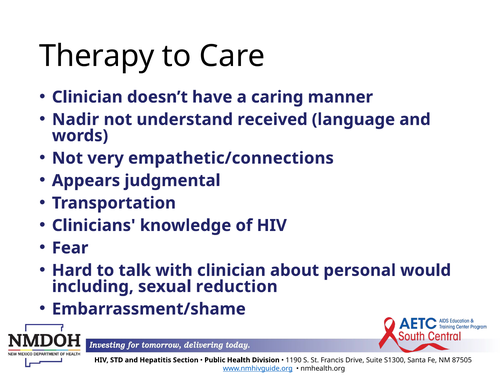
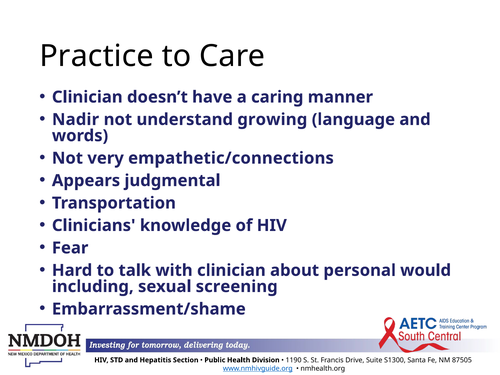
Therapy: Therapy -> Practice (97, 56)
received: received -> growing (272, 120)
reduction: reduction -> screening (237, 287)
